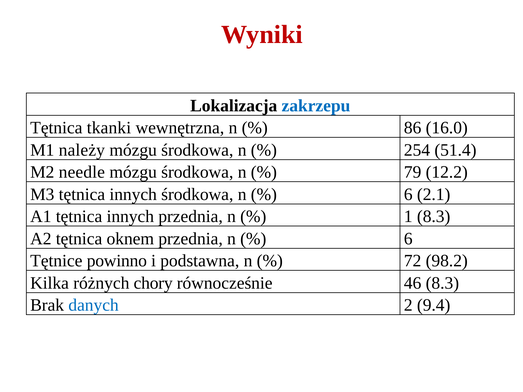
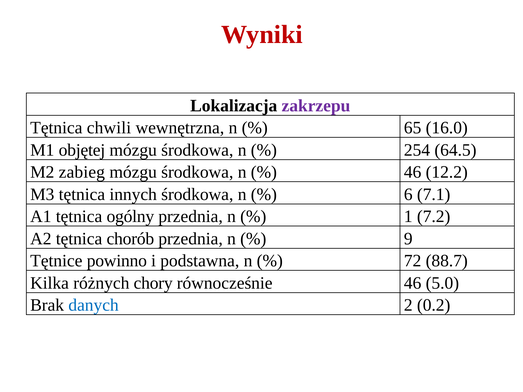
zakrzepu colour: blue -> purple (316, 106)
tkanki: tkanki -> chwili (109, 128)
86: 86 -> 65 (413, 128)
należy: należy -> objętej (82, 150)
51.4: 51.4 -> 64.5 (455, 150)
needle: needle -> zabieg (82, 172)
79: 79 -> 46 (413, 172)
2.1: 2.1 -> 7.1 (434, 195)
A1 tętnica innych: innych -> ogólny (130, 217)
1 8.3: 8.3 -> 7.2 (434, 217)
oknem: oknem -> chorób (130, 239)
6: 6 -> 9 (408, 239)
98.2: 98.2 -> 88.7 (447, 261)
46 8.3: 8.3 -> 5.0 (442, 283)
9.4: 9.4 -> 0.2 (434, 305)
